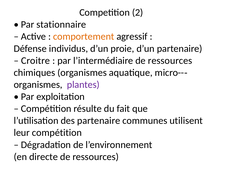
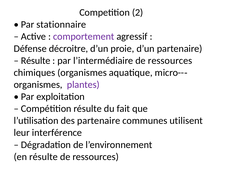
comportement colour: orange -> purple (84, 36)
individus: individus -> décroitre (69, 48)
Croitre: Croitre -> Résulte (36, 60)
leur compétition: compétition -> interférence (57, 132)
en directe: directe -> résulte (43, 156)
